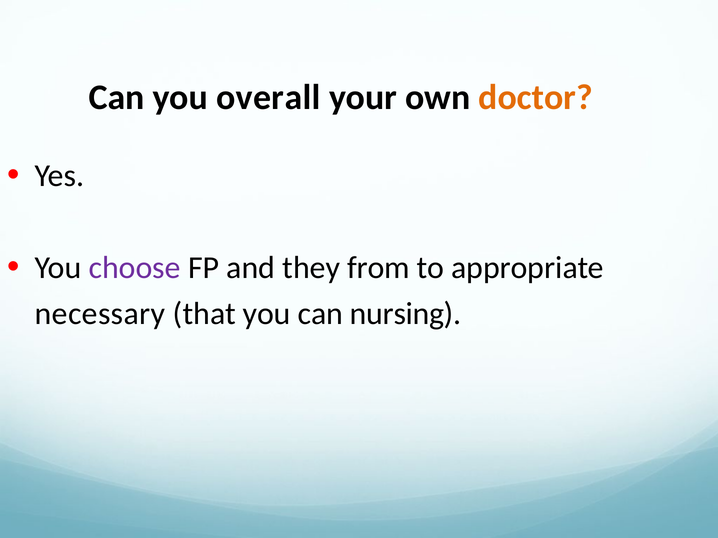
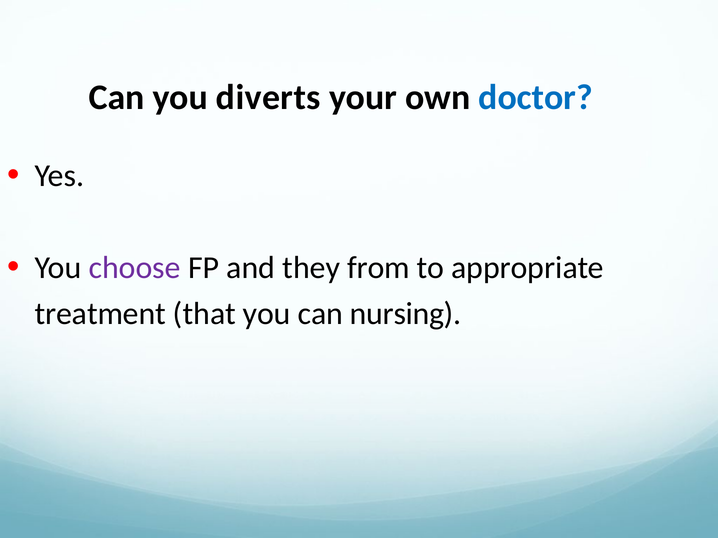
overall: overall -> diverts (268, 98)
doctor colour: orange -> blue (536, 98)
necessary: necessary -> treatment (100, 314)
